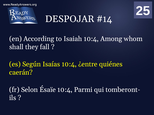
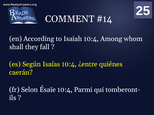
DESPOJAR: DESPOJAR -> COMMENT (70, 19)
